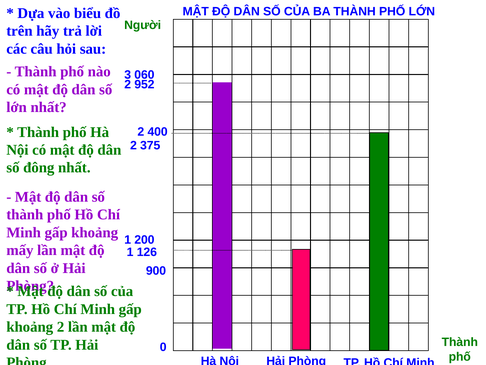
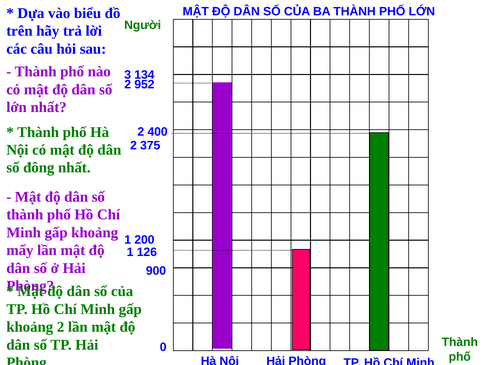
060: 060 -> 134 (144, 75)
